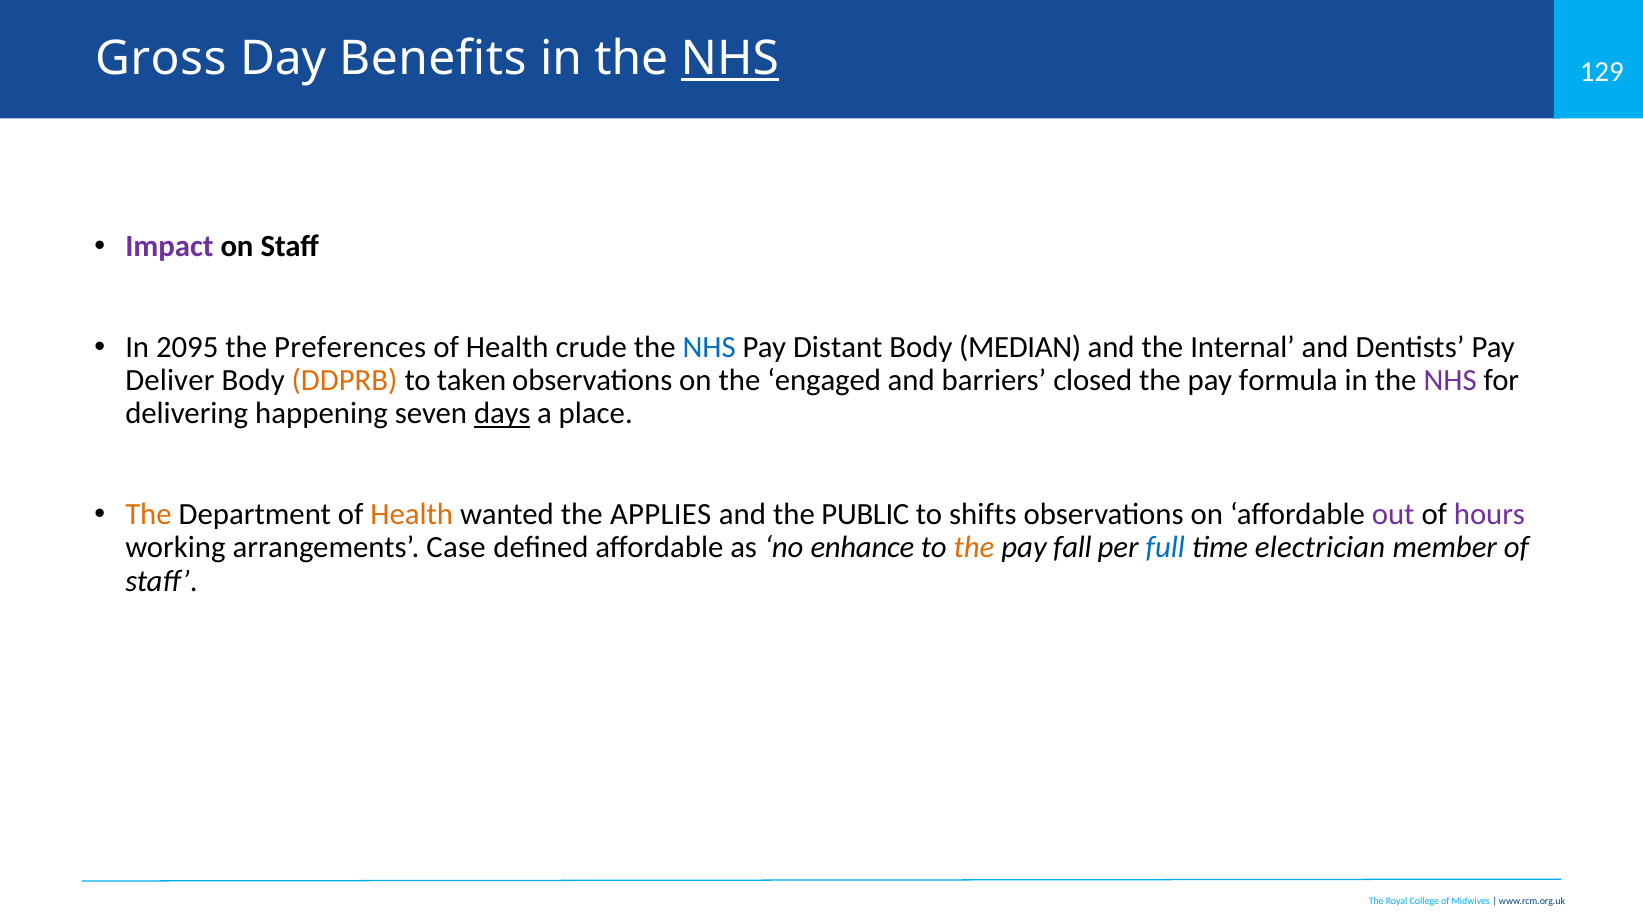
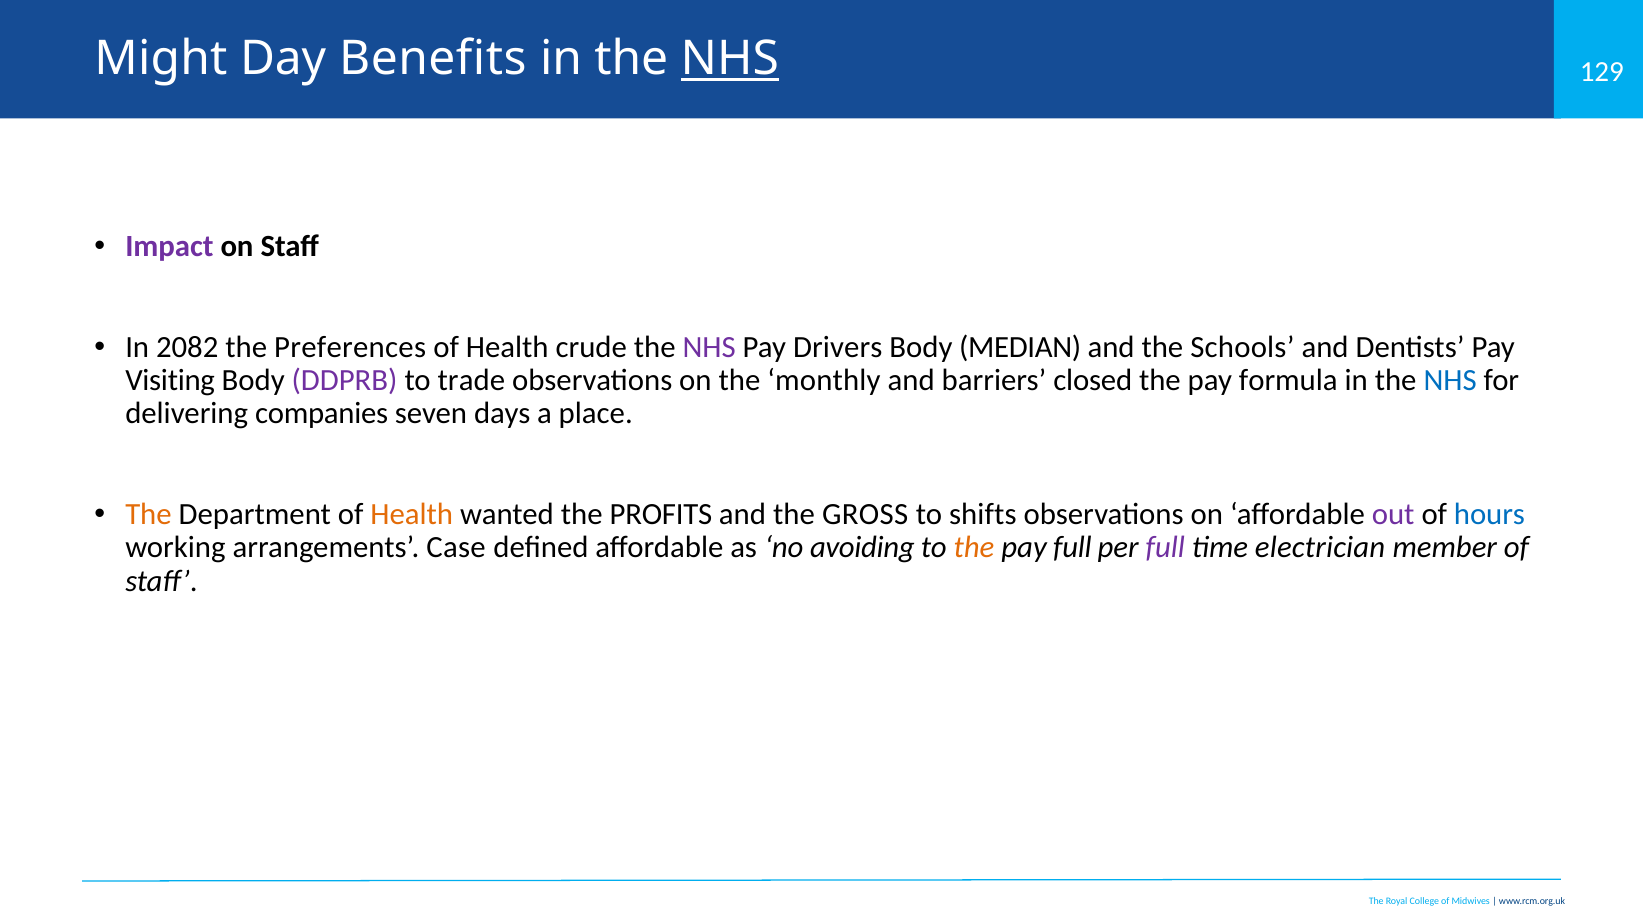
Gross: Gross -> Might (161, 59)
2095: 2095 -> 2082 (187, 347)
NHS colour: blue -> purple (709, 347)
Distant: Distant -> Drivers (838, 347)
Internal: Internal -> Schools (1242, 347)
Deliver: Deliver -> Visiting (170, 381)
DDPRB colour: orange -> purple (345, 381)
taken: taken -> trade (471, 381)
engaged: engaged -> monthly (824, 381)
NHS colour: purple -> blue (1450, 381)
happening: happening -> companies (322, 414)
days underline: present -> none (502, 414)
APPLIES: APPLIES -> PROFITS (661, 515)
PUBLIC: PUBLIC -> GROSS (865, 515)
hours colour: purple -> blue (1489, 515)
enhance: enhance -> avoiding (862, 548)
pay fall: fall -> full (1072, 548)
full colour: blue -> purple (1165, 548)
